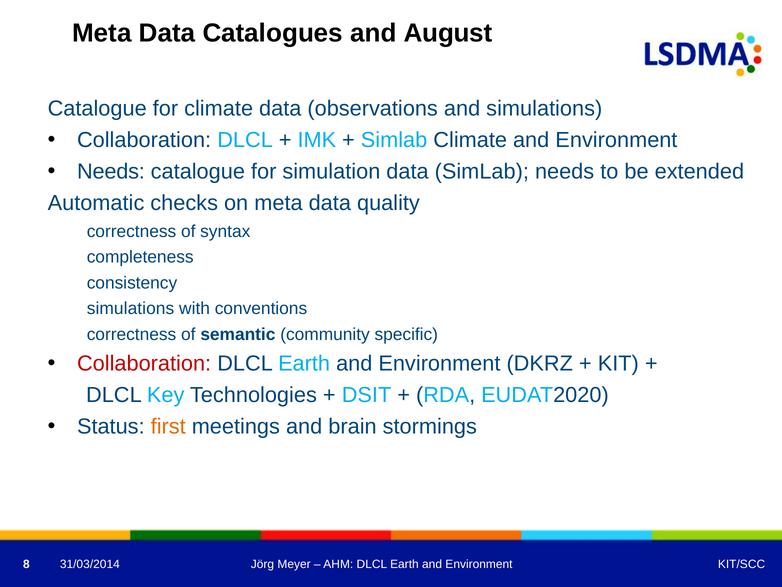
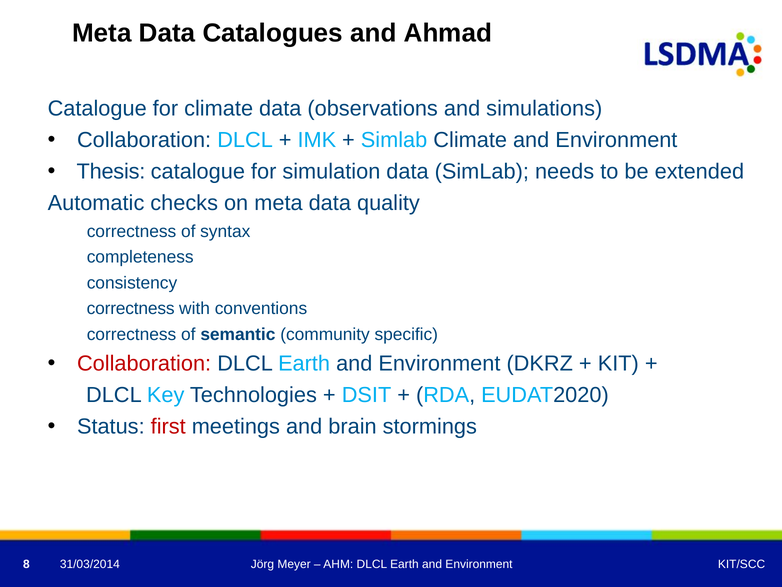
August: August -> Ahmad (448, 33)
Needs: Needs -> Thesis (111, 172)
simulations: simulations -> correctness (131, 308)
first colour: orange -> red (168, 426)
